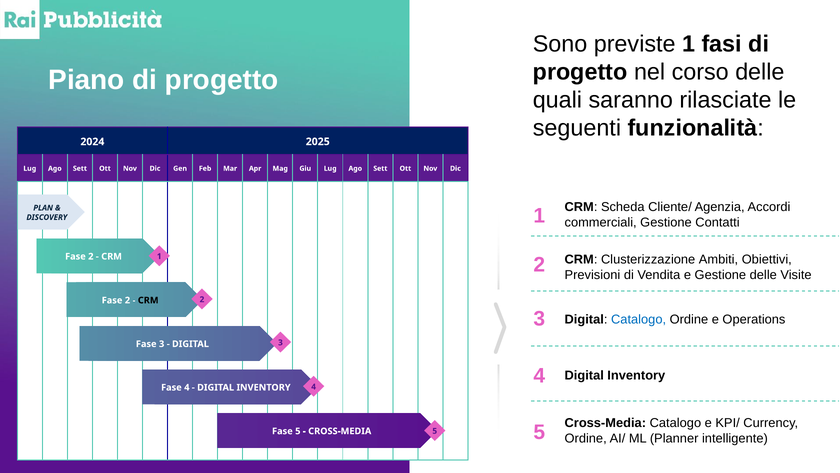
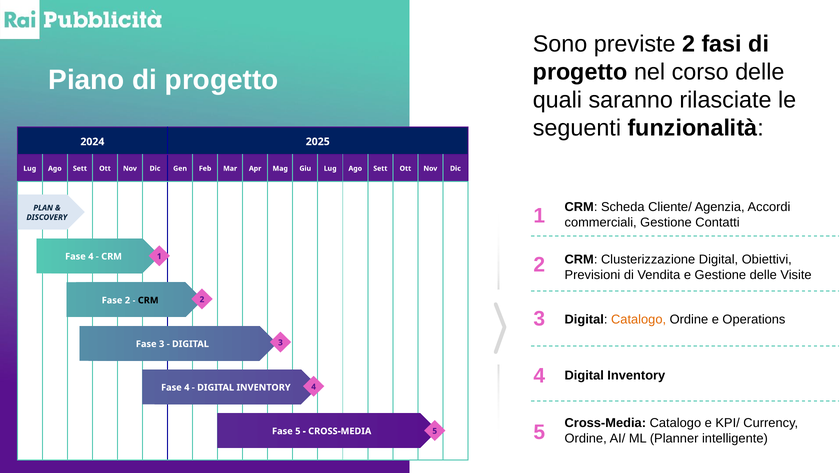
previste 1: 1 -> 2 (689, 44)
Clusterizzazione Ambiti: Ambiti -> Digital (719, 259)
2: 2 -> 4 (91, 256)
Catalogo colour: blue -> orange (639, 319)
